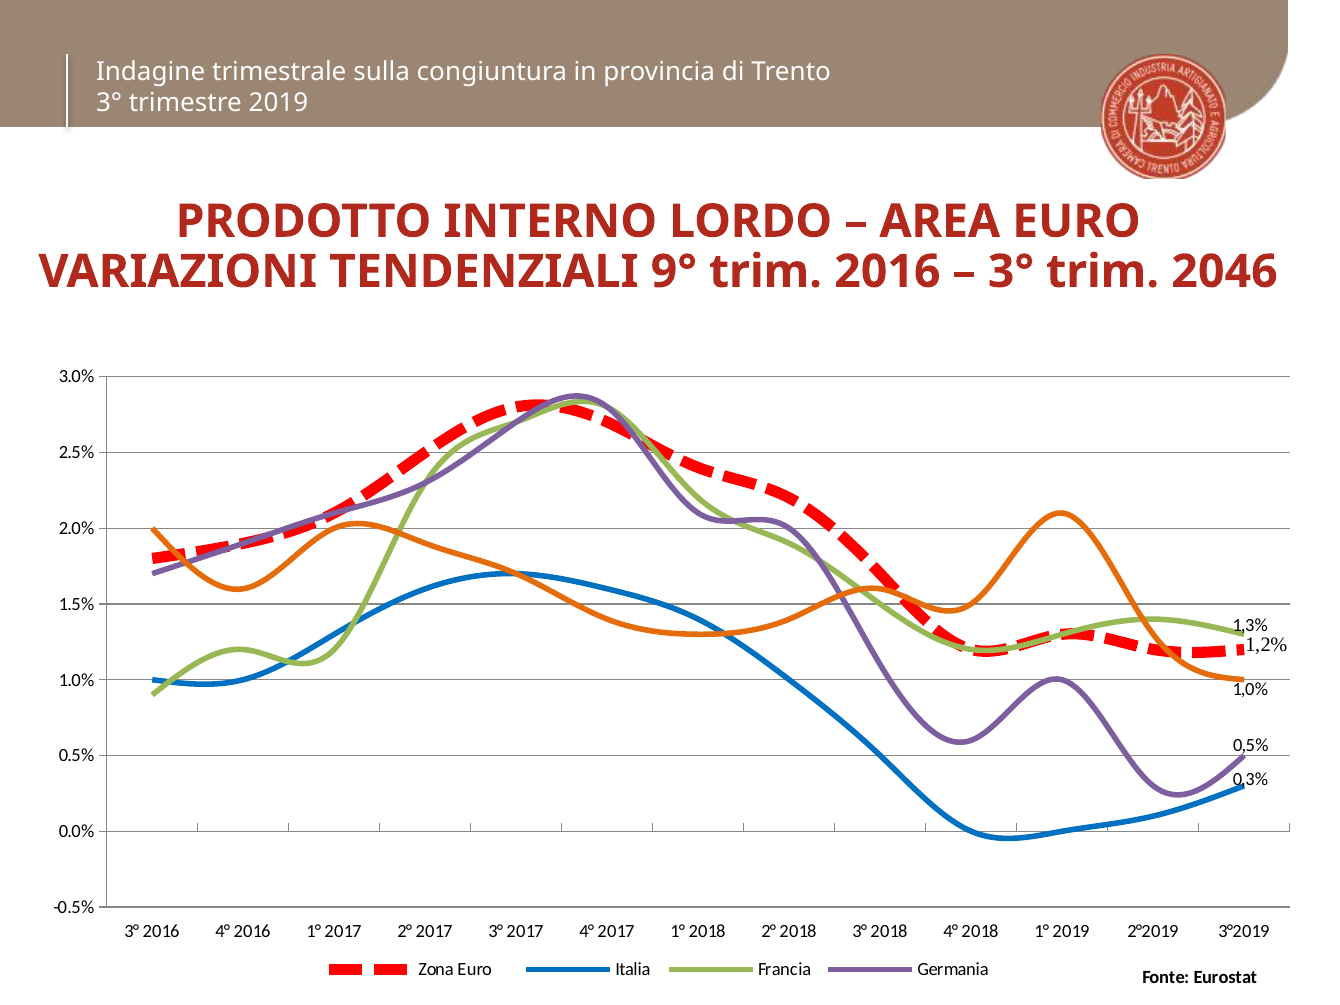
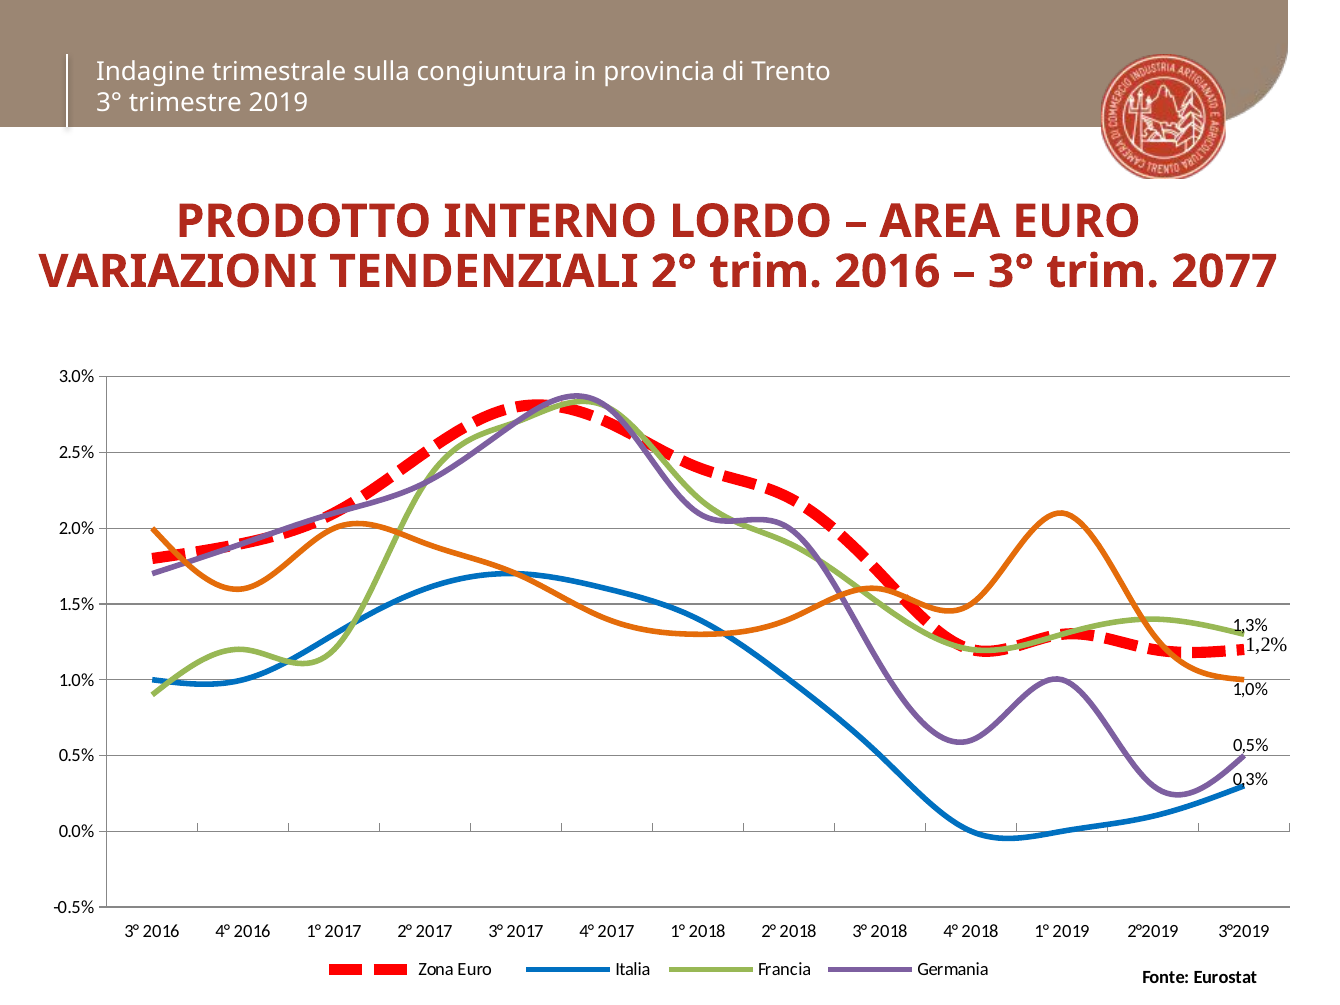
TENDENZIALI 9°: 9° -> 2° (674, 272)
2046: 2046 -> 2077 (1225, 272)
